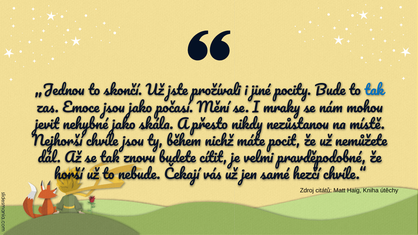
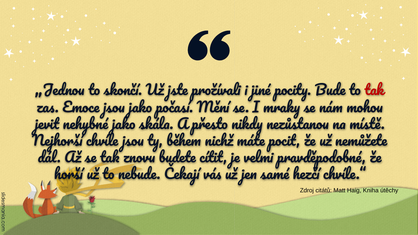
tak colour: blue -> red (374, 91)
